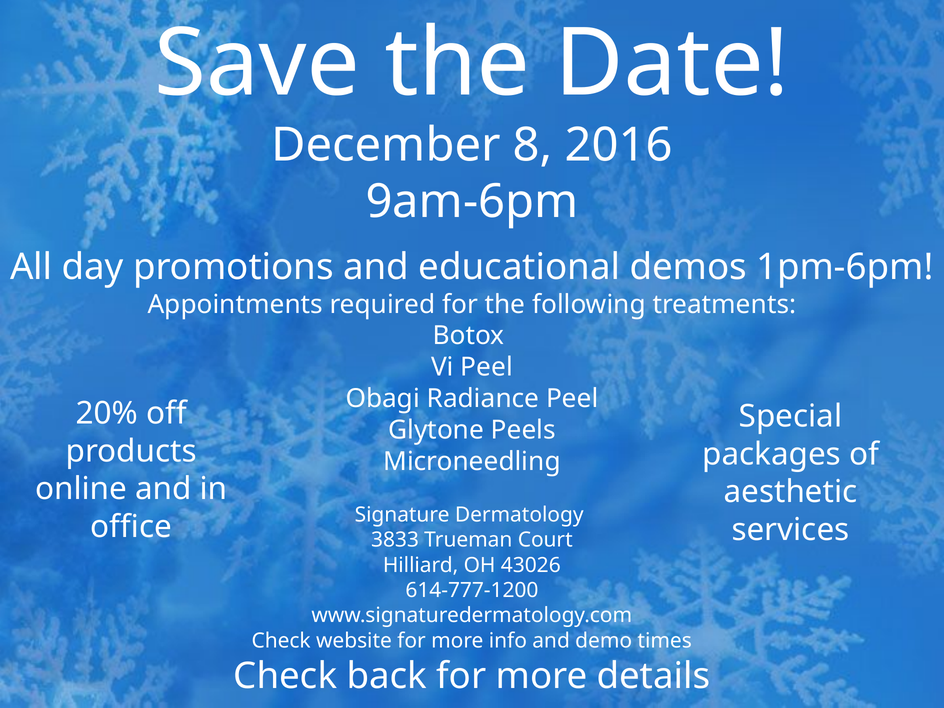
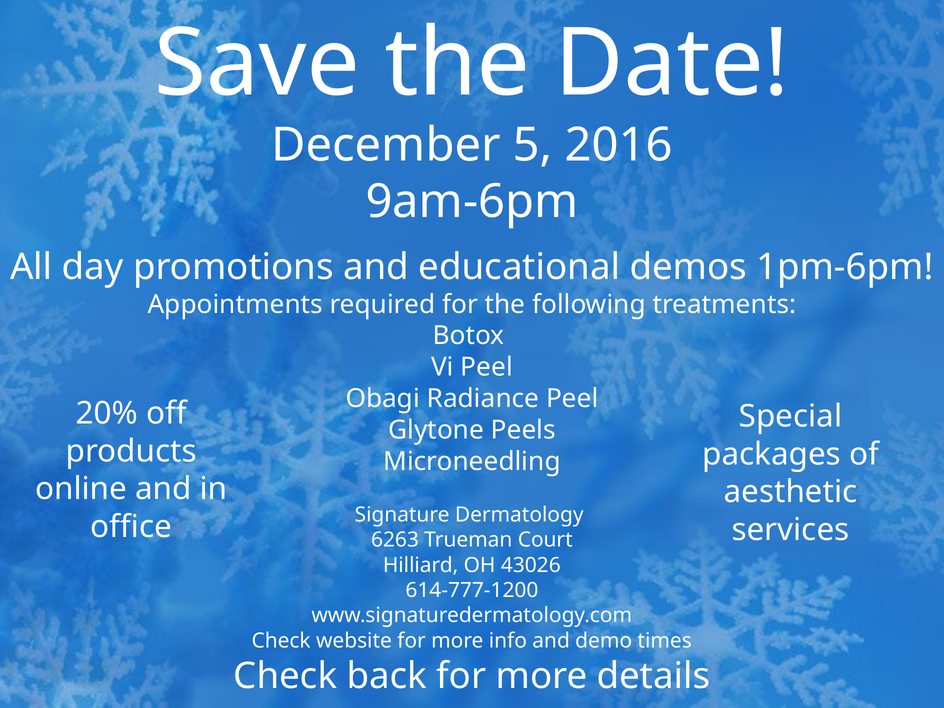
8: 8 -> 5 (533, 145)
3833: 3833 -> 6263 (395, 540)
